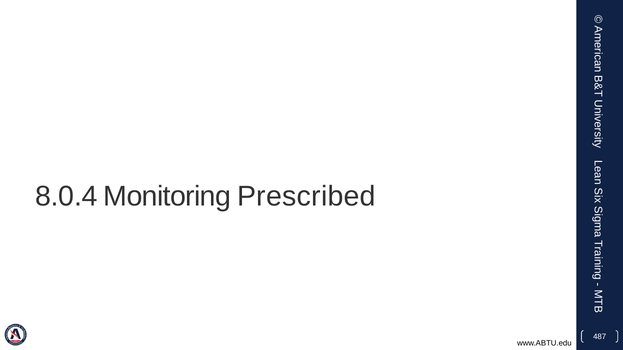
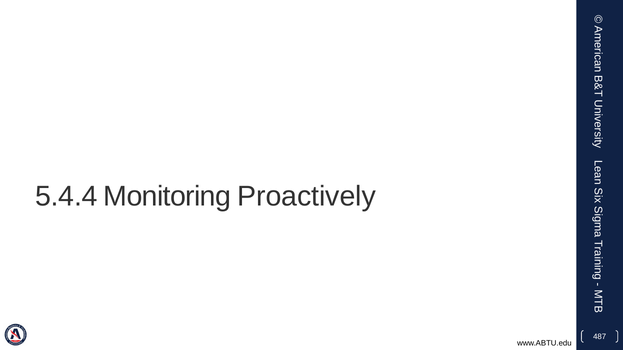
8.0.4: 8.0.4 -> 5.4.4 (66, 197)
Prescribed: Prescribed -> Proactively (307, 197)
